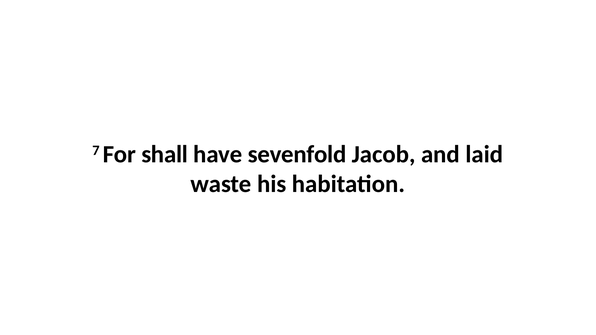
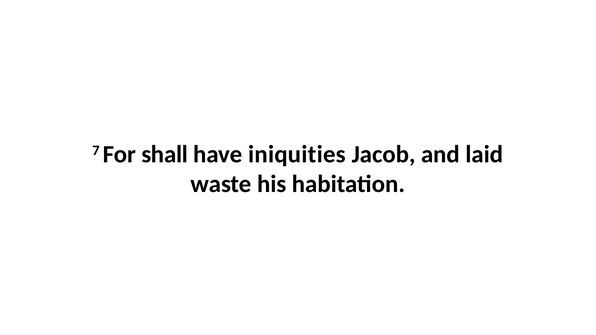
sevenfold: sevenfold -> iniquities (297, 154)
